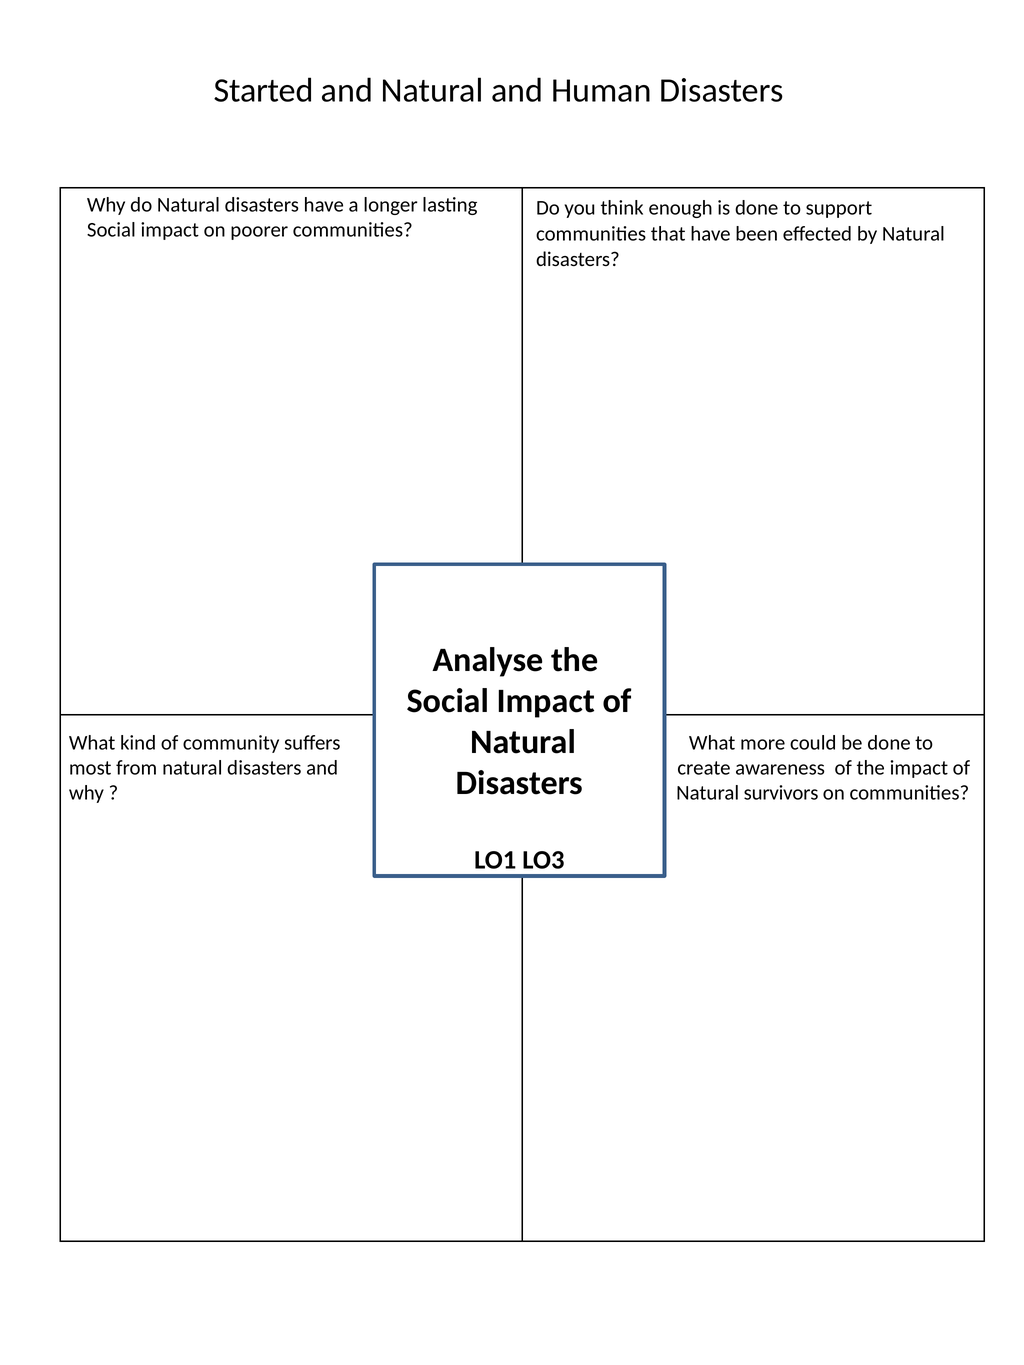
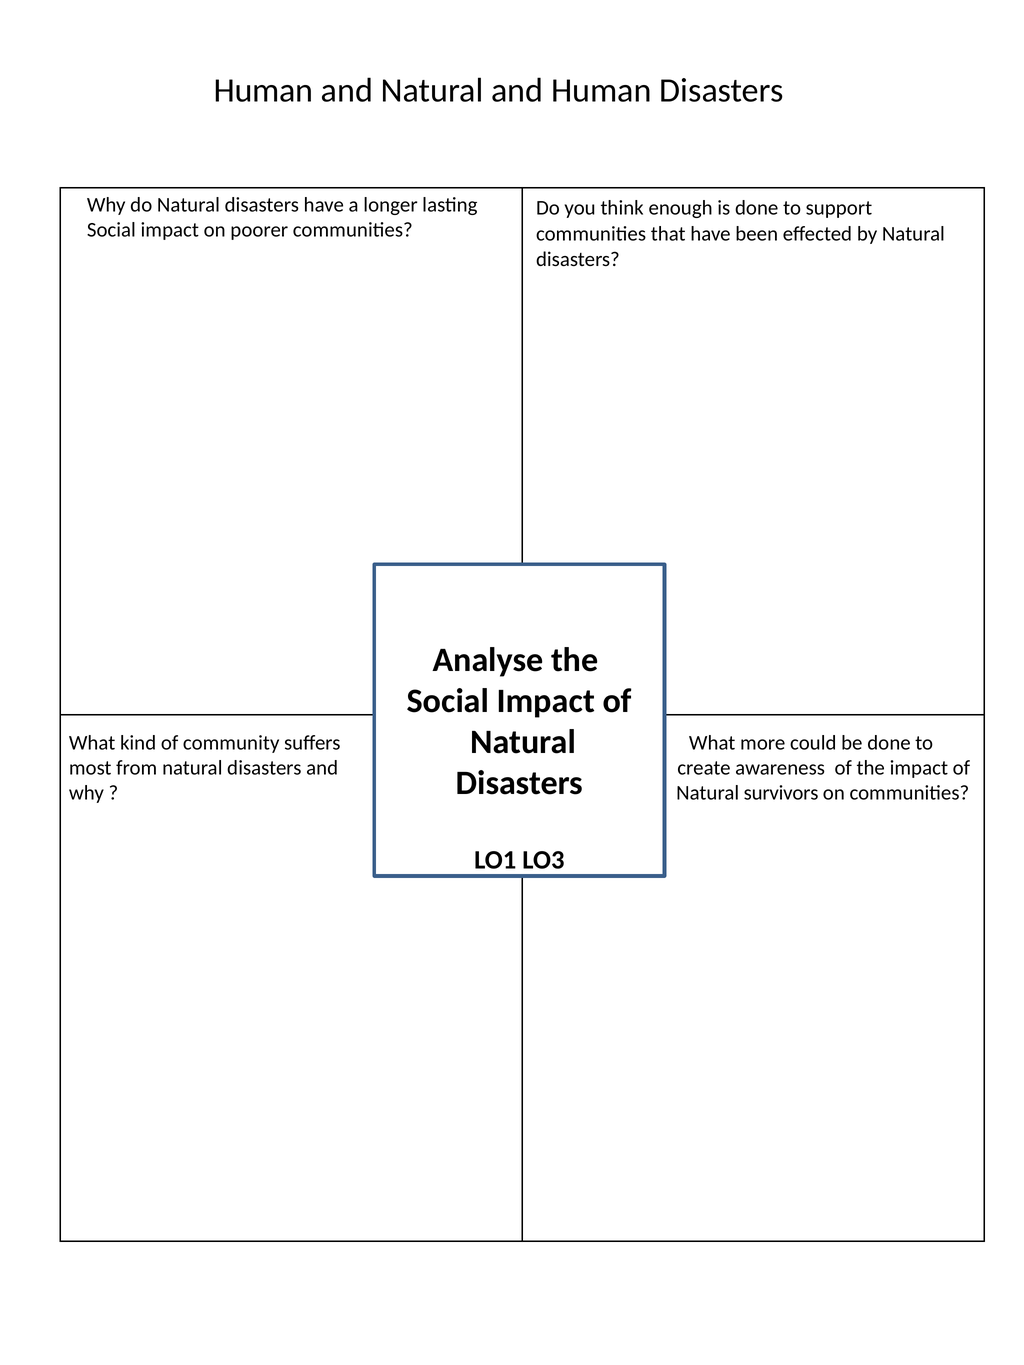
Started: Started -> Human (264, 91)
